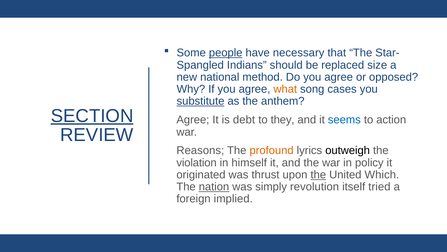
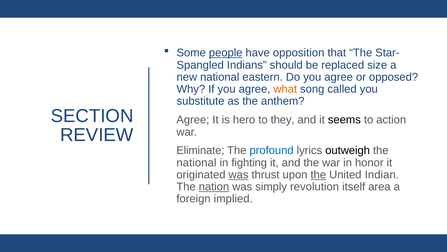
necessary: necessary -> opposition (299, 53)
method: method -> eastern (263, 77)
cases: cases -> called (342, 89)
substitute underline: present -> none (201, 101)
SECTION underline: present -> none (92, 116)
debt: debt -> hero (244, 120)
seems colour: blue -> black (344, 120)
Reasons: Reasons -> Eliminate (200, 150)
profound colour: orange -> blue (272, 150)
violation: violation -> national (196, 162)
himself: himself -> fighting (249, 162)
policy: policy -> honor (369, 162)
was underline: none -> present (239, 174)
Which: Which -> Indian (382, 174)
tried: tried -> area (379, 186)
